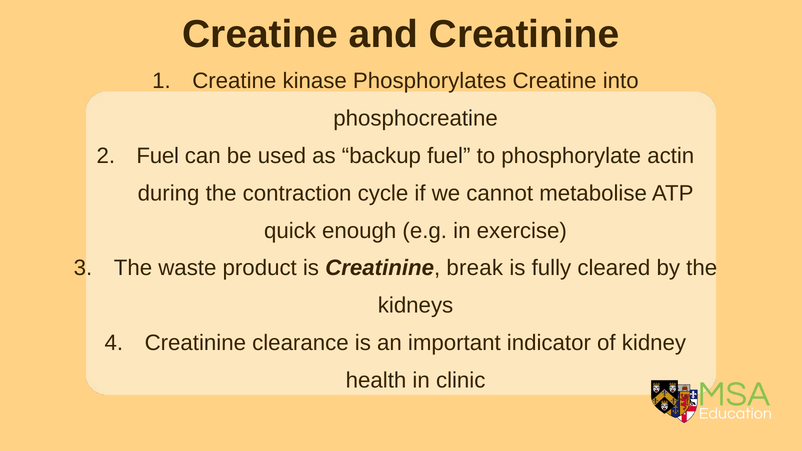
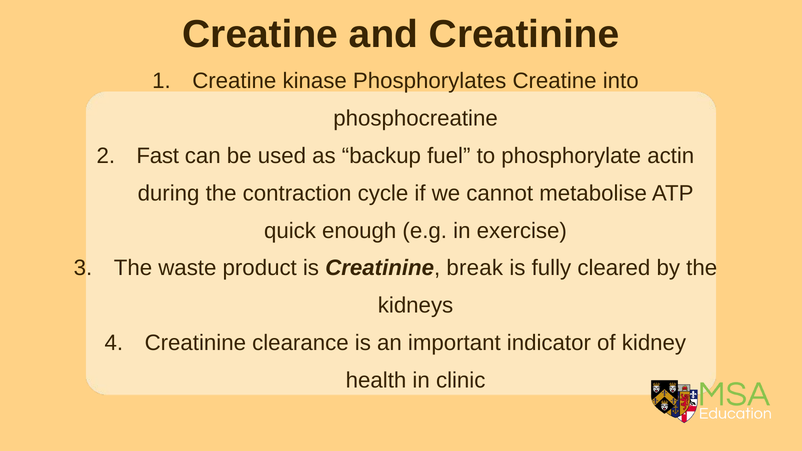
Fuel: Fuel -> Fast (158, 156)
